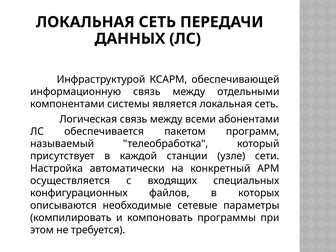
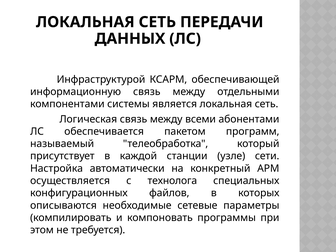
входящих: входящих -> технолога (172, 181)
